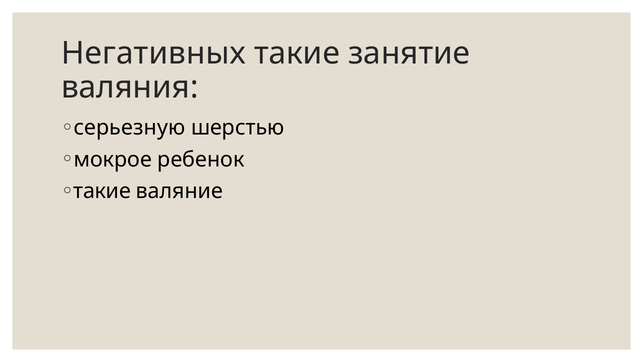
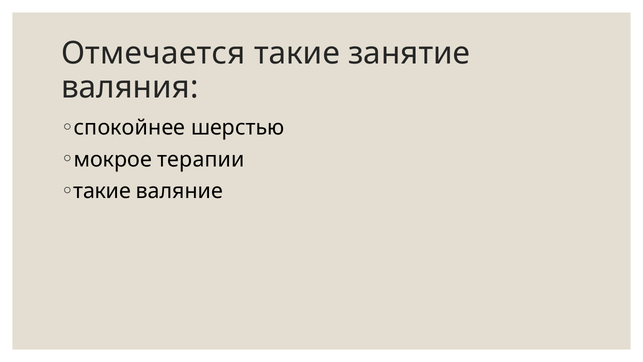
Негативных: Негативных -> Отмечается (153, 53)
серьезную: серьезную -> спокойнее (129, 128)
ребенок: ребенок -> терапии (201, 159)
